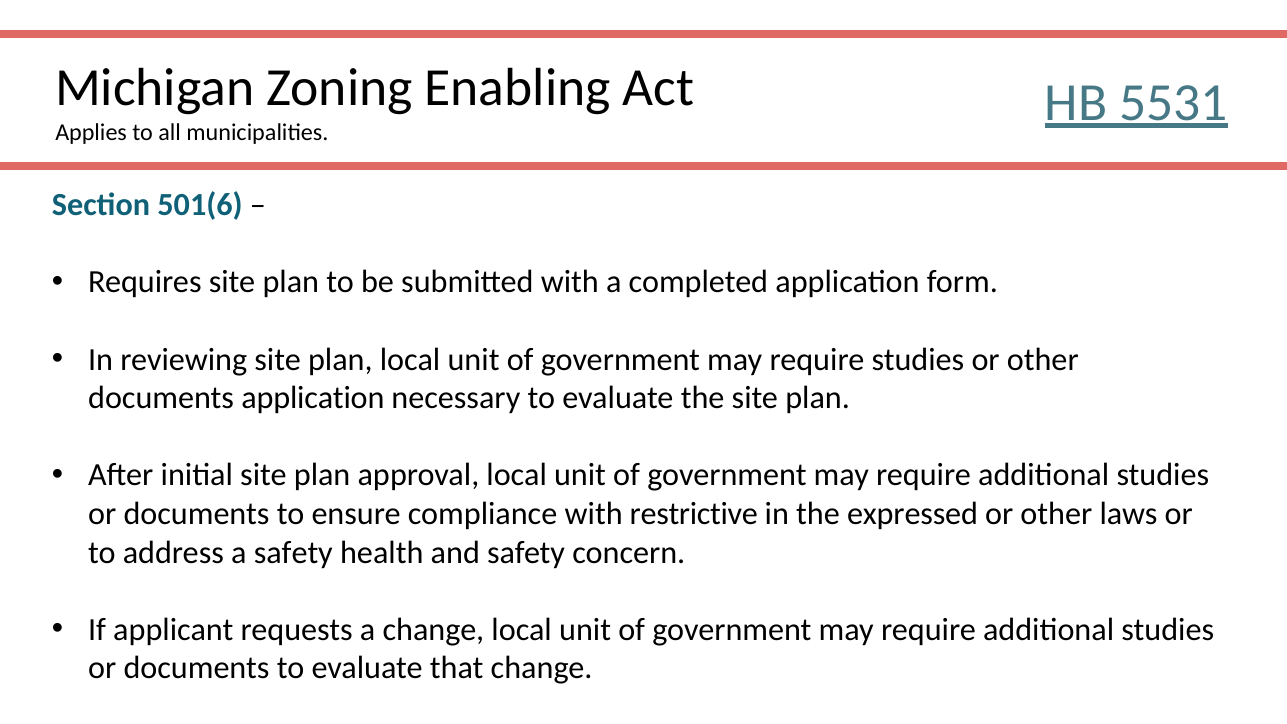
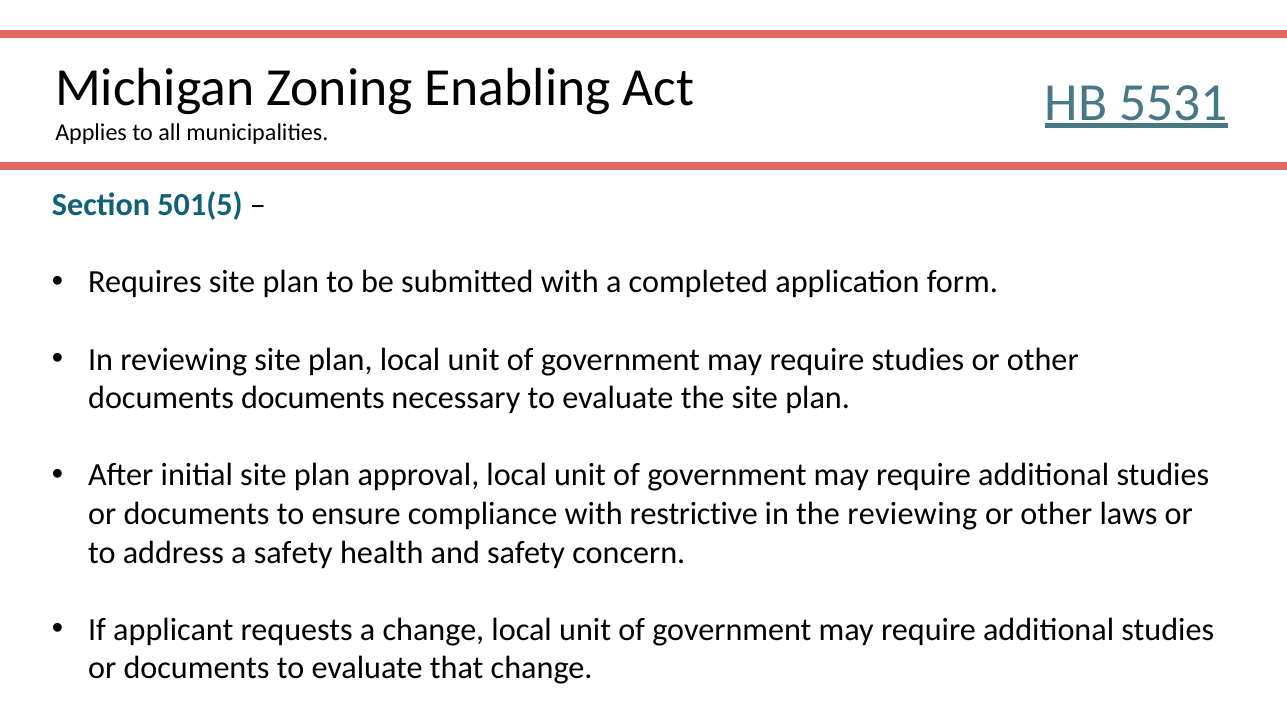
501(6: 501(6 -> 501(5 (200, 205)
documents application: application -> documents (313, 398)
the expressed: expressed -> reviewing (912, 514)
